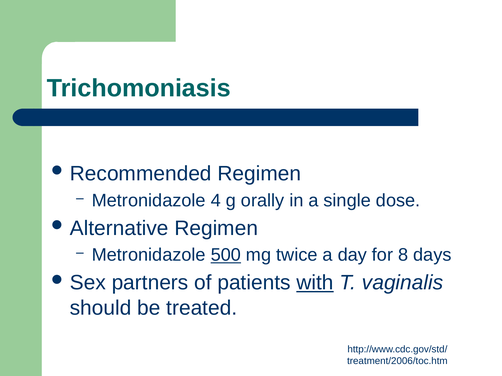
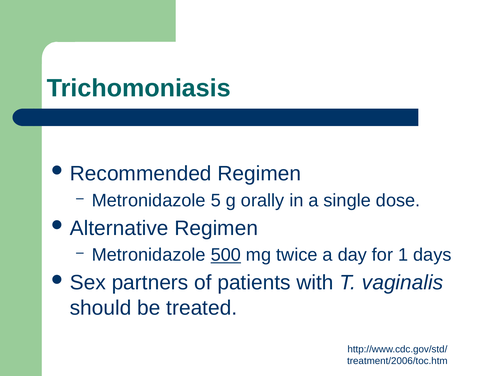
4: 4 -> 5 (216, 201)
8: 8 -> 1 (403, 255)
with underline: present -> none (315, 283)
